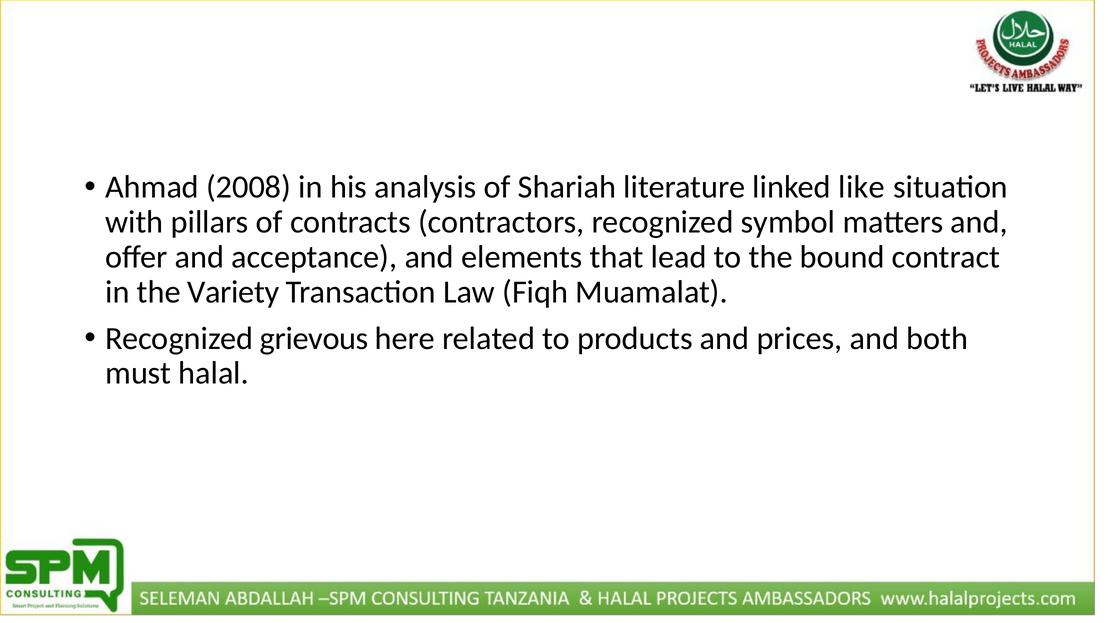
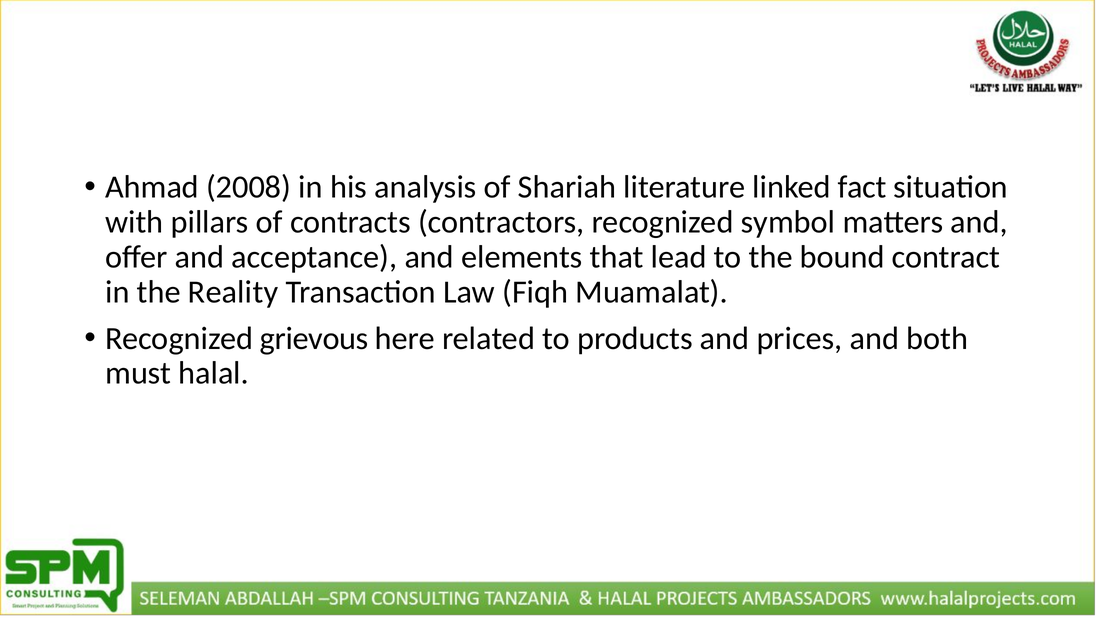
like: like -> fact (862, 187)
Variety: Variety -> Reality (233, 292)
